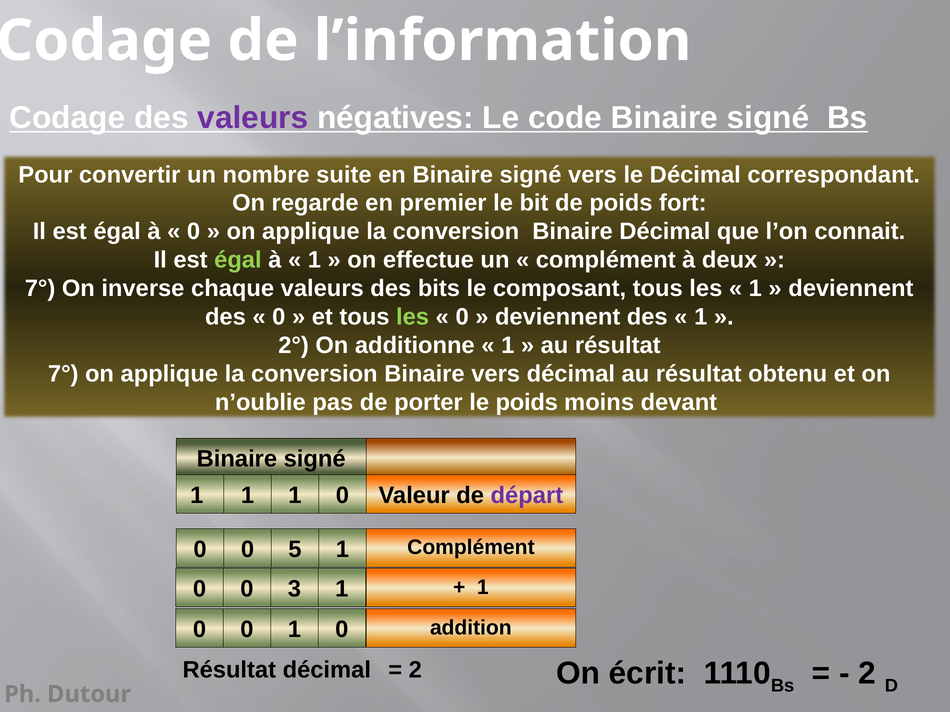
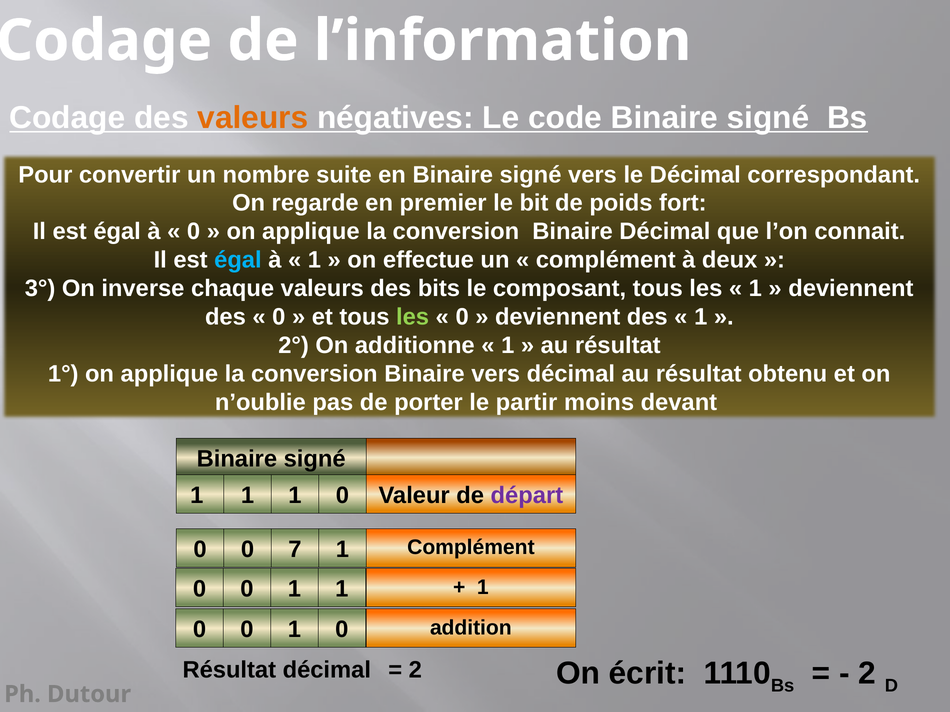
valeurs colour: purple -> orange (253, 118)
égal colour: light green -> light blue (238, 260)
7°: 7° -> 3° (40, 289)
7°: 7° -> 1° (63, 374)
le poids: poids -> partir (526, 403)
5: 5 -> 7 (295, 550)
3: 3 -> 1 (294, 589)
